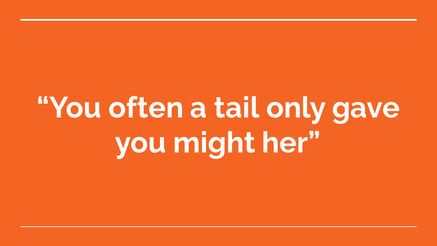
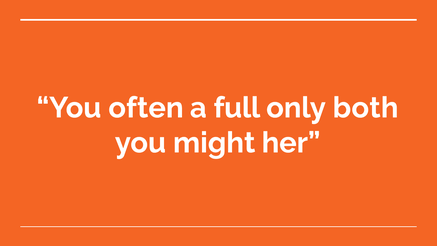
tail: tail -> full (237, 108)
gave: gave -> both (366, 108)
